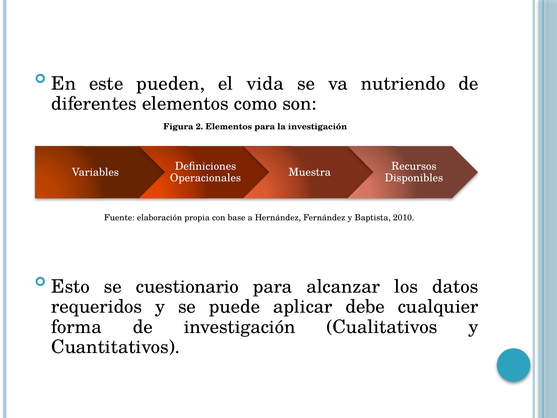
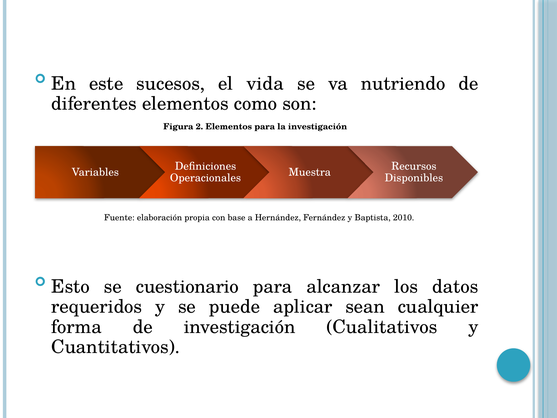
pueden: pueden -> sucesos (171, 84)
debe: debe -> sean (365, 307)
